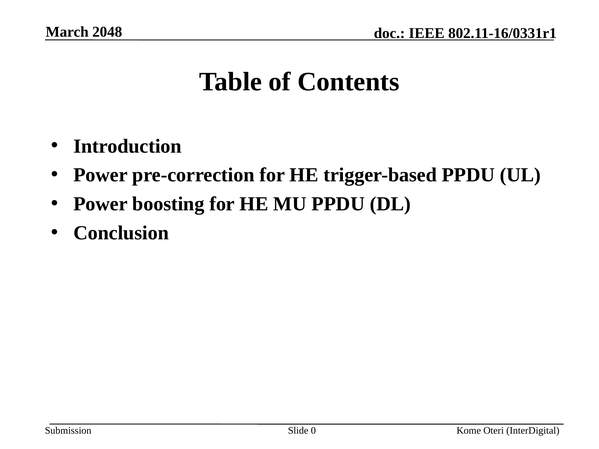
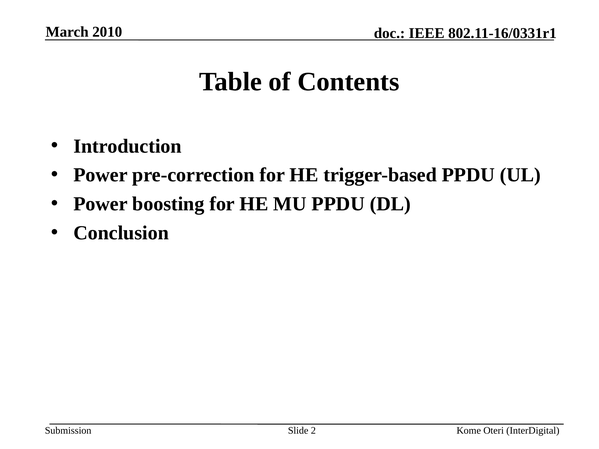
2048: 2048 -> 2010 (107, 32)
0: 0 -> 2 (313, 431)
